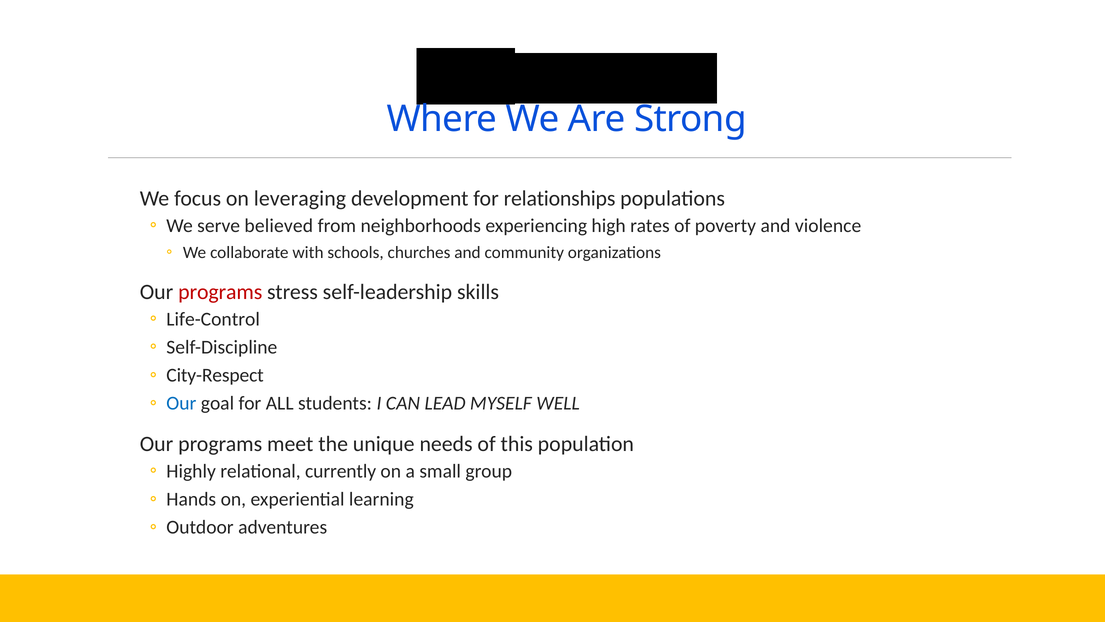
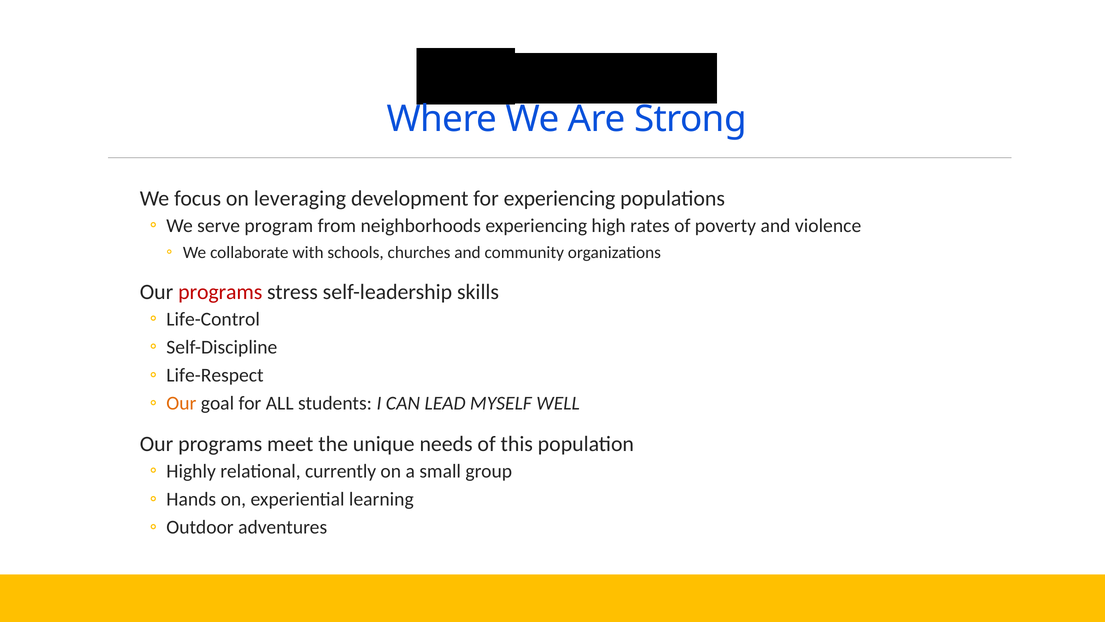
for relationships: relationships -> experiencing (560, 199)
believed: believed -> program (279, 226)
City-Respect: City-Respect -> Life-Respect (215, 375)
Our colour: blue -> orange (181, 403)
